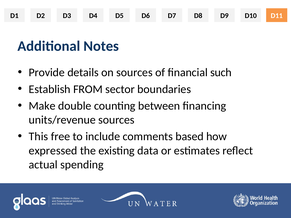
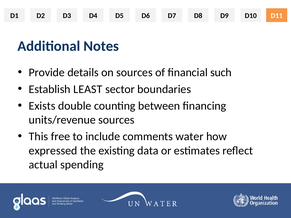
FROM: FROM -> LEAST (88, 89)
Make: Make -> Exists (42, 106)
based: based -> water (190, 137)
